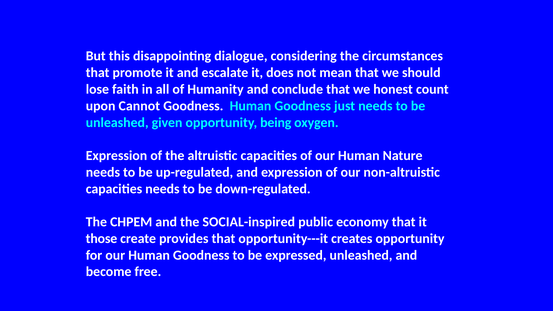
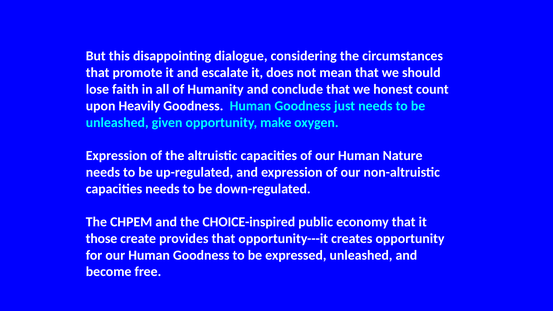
Cannot: Cannot -> Heavily (139, 106)
being: being -> make (276, 122)
SOCIAL-inspired: SOCIAL-inspired -> CHOICE-inspired (249, 222)
